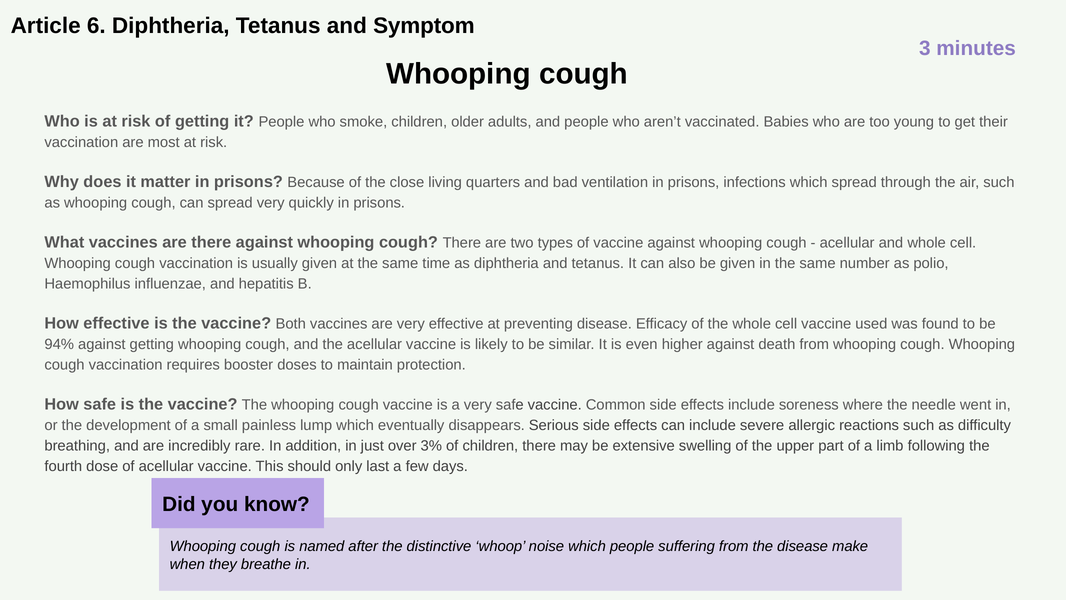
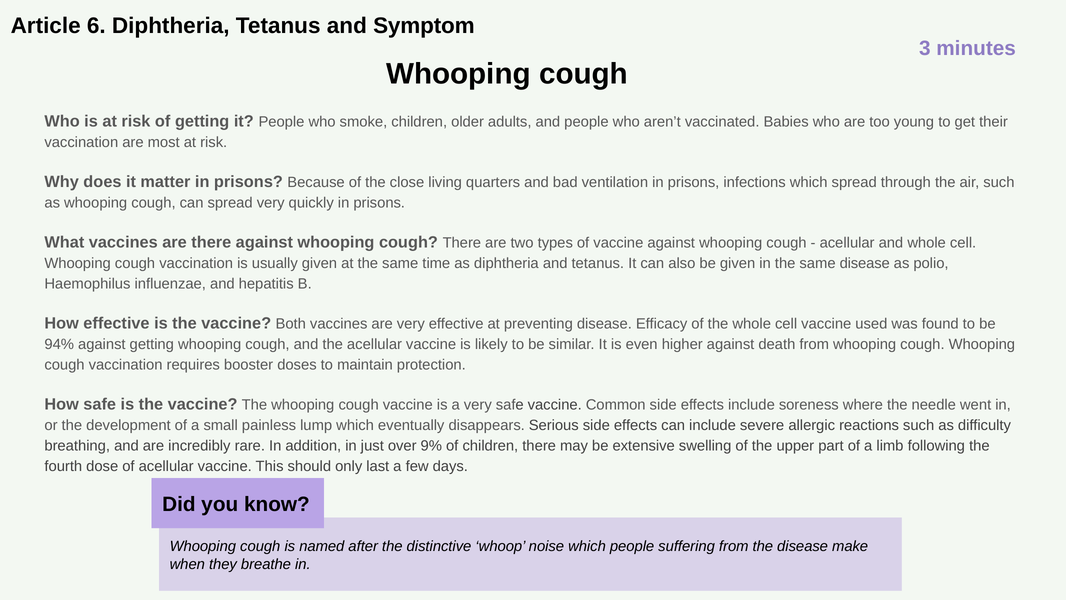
same number: number -> disease (865, 263)
3%: 3% -> 9% (431, 446)
